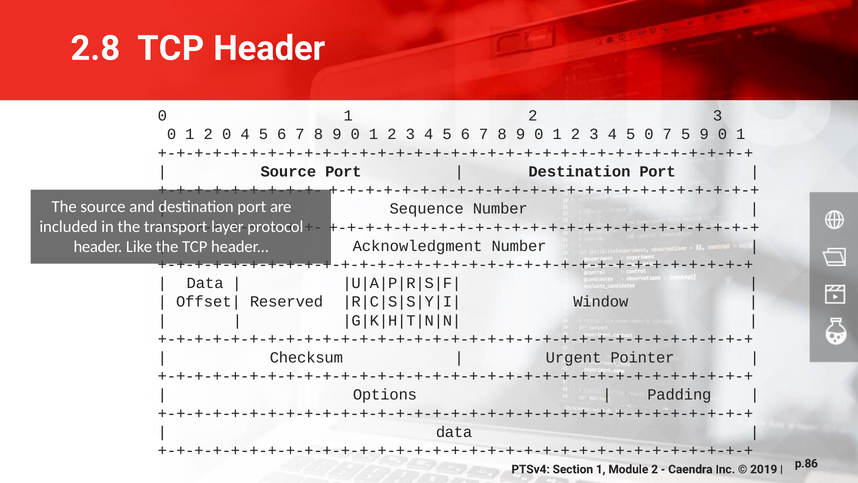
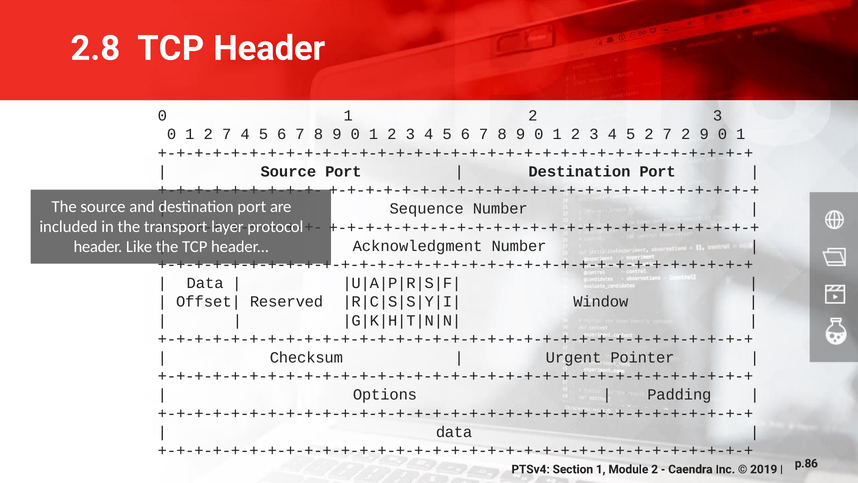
1 2 0: 0 -> 7 (227, 134)
5 0: 0 -> 2 (649, 134)
7 5: 5 -> 2 (686, 134)
